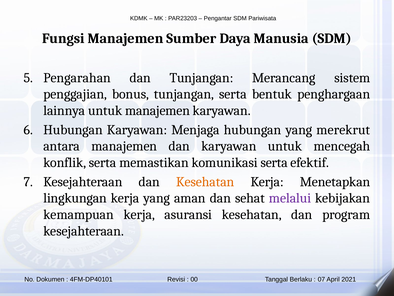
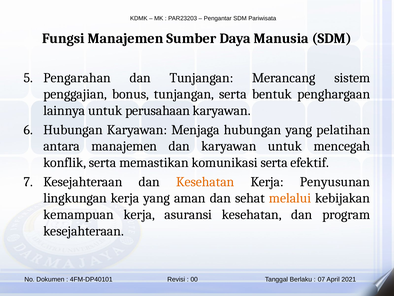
untuk manajemen: manajemen -> perusahaan (158, 110)
merekrut: merekrut -> pelatihan (343, 130)
Menetapkan: Menetapkan -> Penyusunan (335, 181)
melalui colour: purple -> orange (290, 198)
